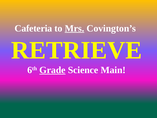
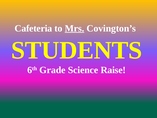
RETRIEVE: RETRIEVE -> STUDENTS (77, 50)
Grade underline: present -> none (52, 70)
Main: Main -> Raise (113, 70)
